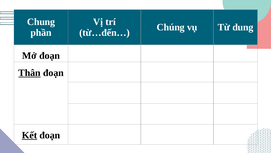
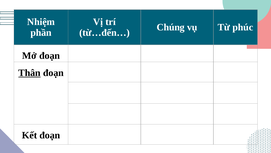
Chung: Chung -> Nhiệm (41, 22)
dung: dung -> phúc (243, 27)
Kết underline: present -> none (29, 135)
